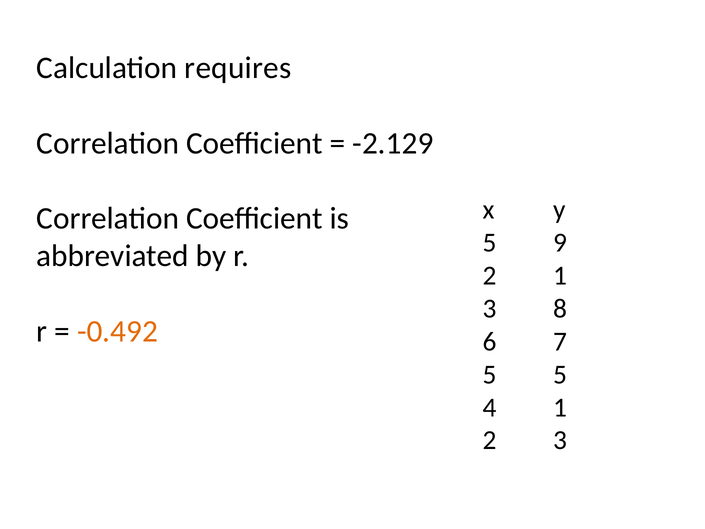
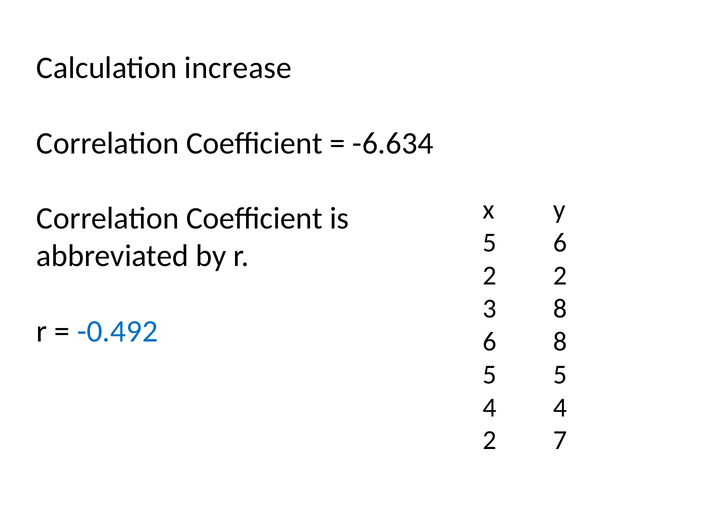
requires: requires -> increase (238, 68)
-2.129: -2.129 -> -6.634 (393, 143)
5 9: 9 -> 6 (560, 243)
2 1: 1 -> 2 (560, 276)
-0.492 colour: orange -> blue (118, 331)
6 7: 7 -> 8 (560, 341)
4 1: 1 -> 4 (560, 407)
2 3: 3 -> 7 (560, 440)
